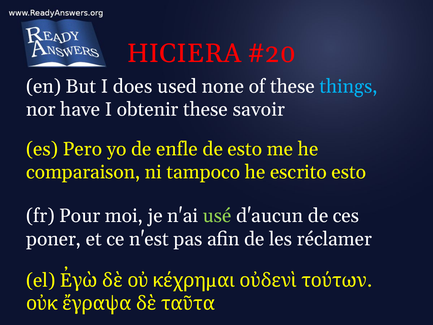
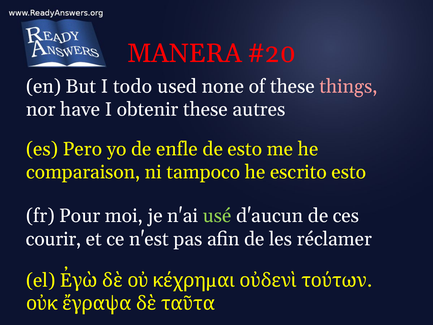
HICIERA: HICIERA -> MANERA (184, 53)
does: does -> todo (133, 86)
things colour: light blue -> pink (349, 86)
savoir: savoir -> autres (259, 109)
poner: poner -> courir (54, 239)
